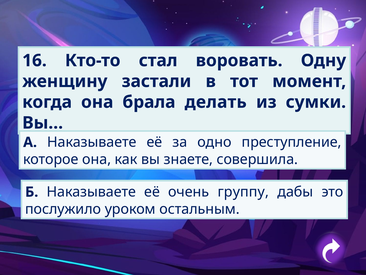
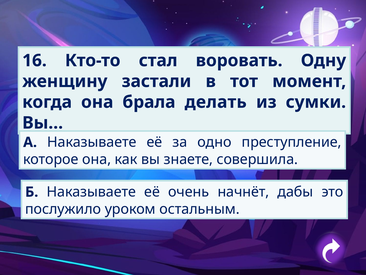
группу: группу -> начнёт (243, 192)
